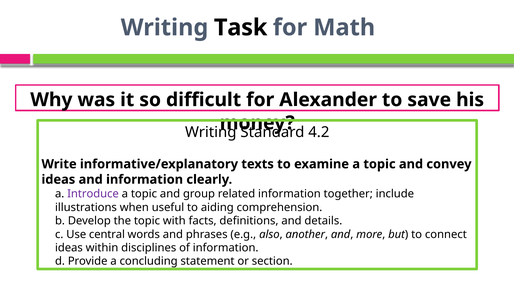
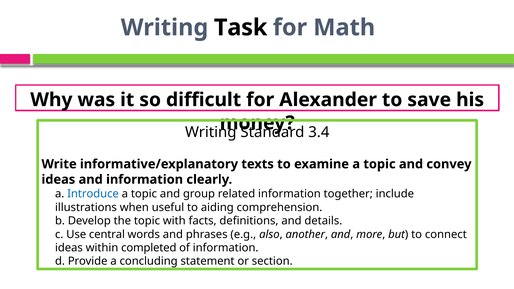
4.2: 4.2 -> 3.4 (319, 132)
Introduce colour: purple -> blue (93, 194)
disciplines: disciplines -> completed (149, 248)
